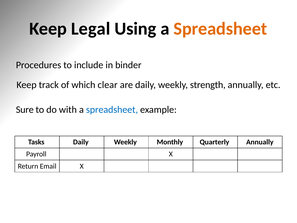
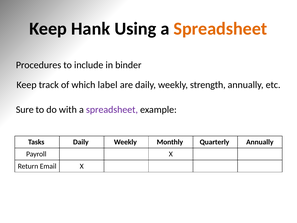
Legal: Legal -> Hank (91, 29)
clear: clear -> label (108, 85)
spreadsheet colour: blue -> purple (112, 110)
